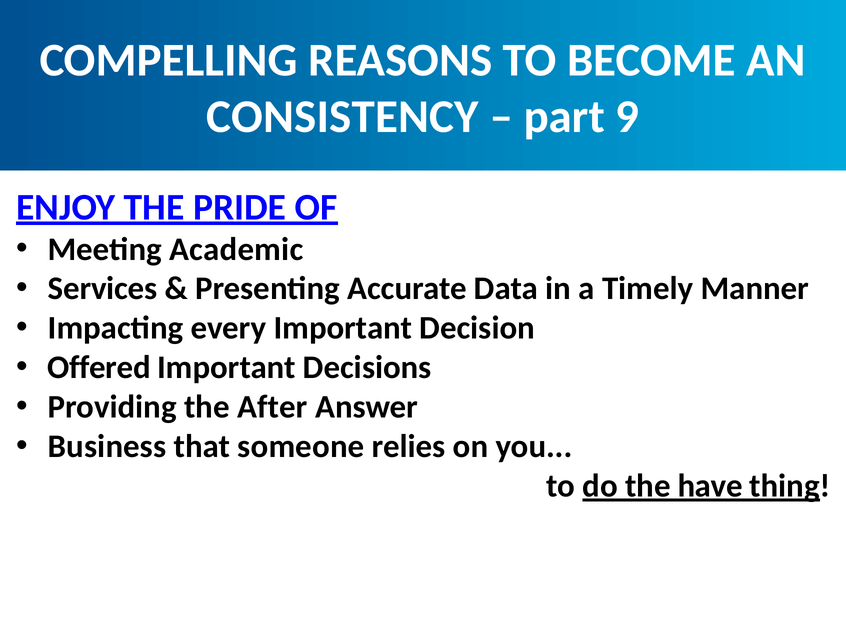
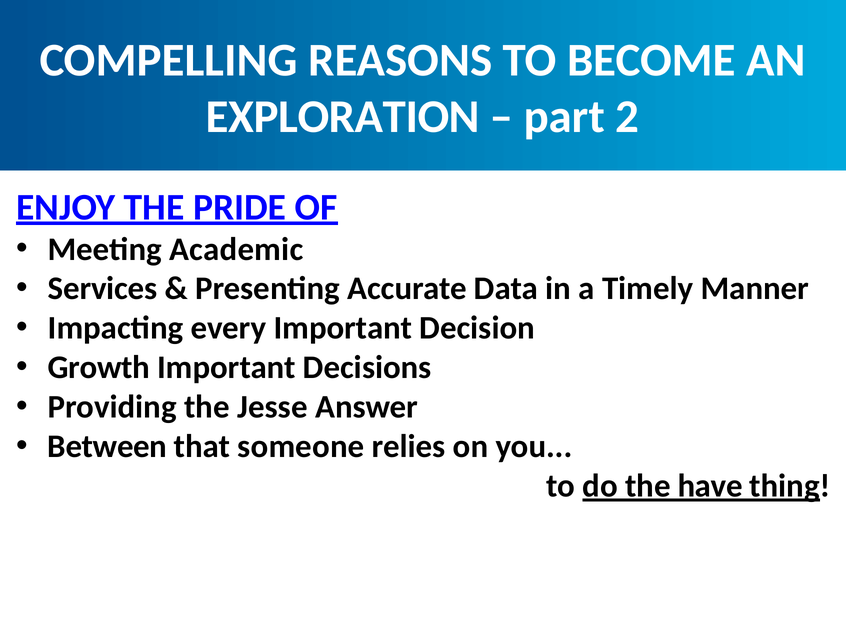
CONSISTENCY: CONSISTENCY -> EXPLORATION (343, 117)
9: 9 -> 2 (627, 117)
Offered: Offered -> Growth (99, 368)
After: After -> Jesse (272, 407)
Business: Business -> Between (107, 447)
